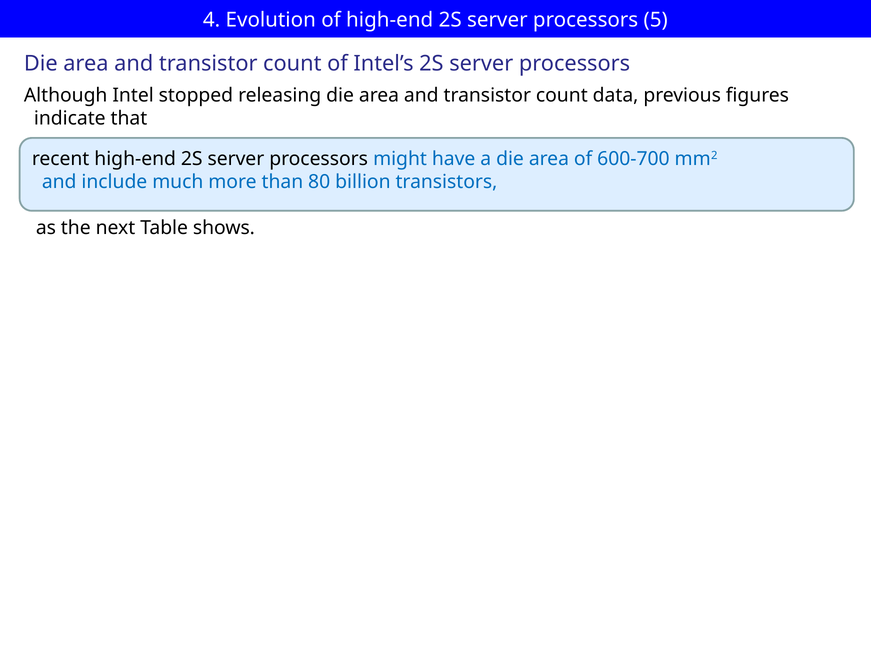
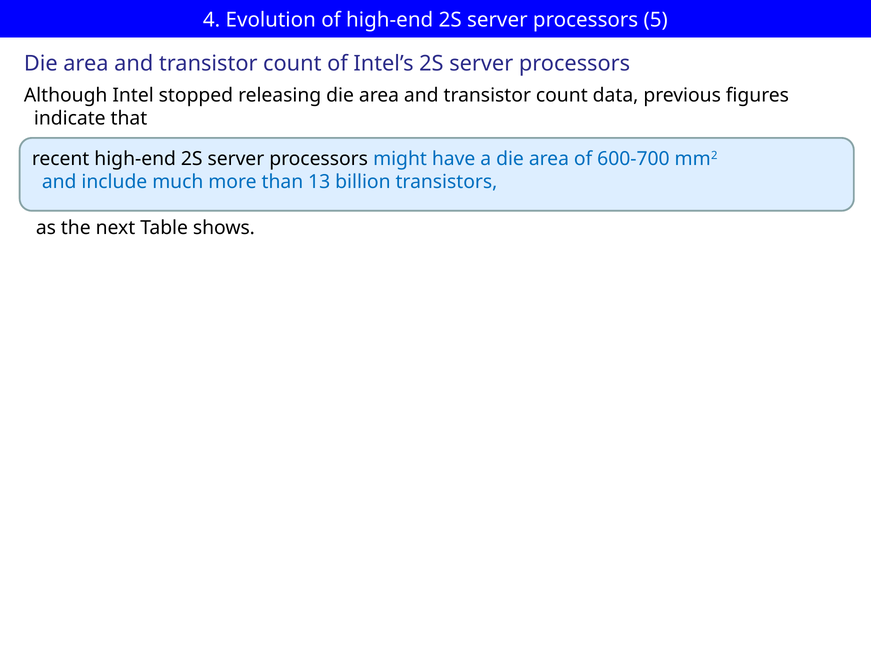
80: 80 -> 13 (319, 182)
